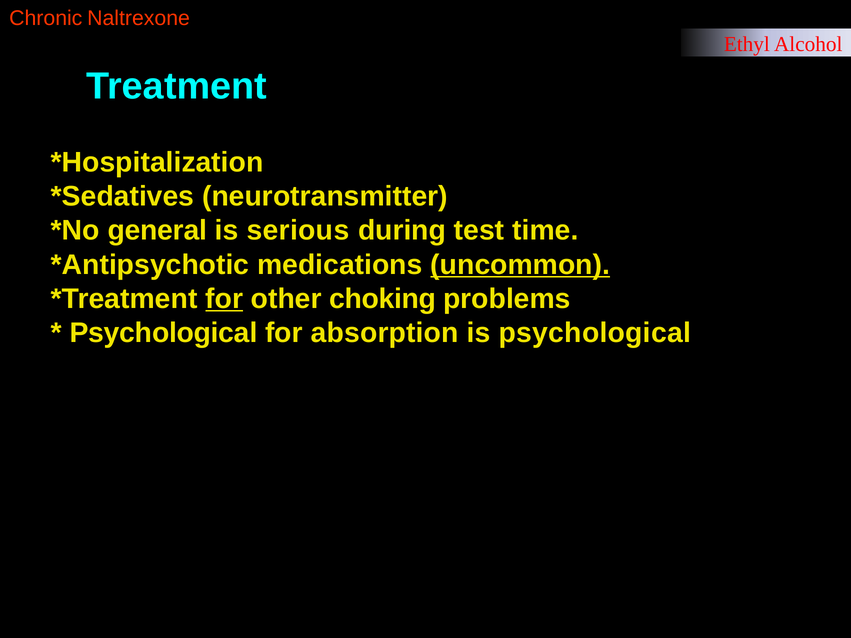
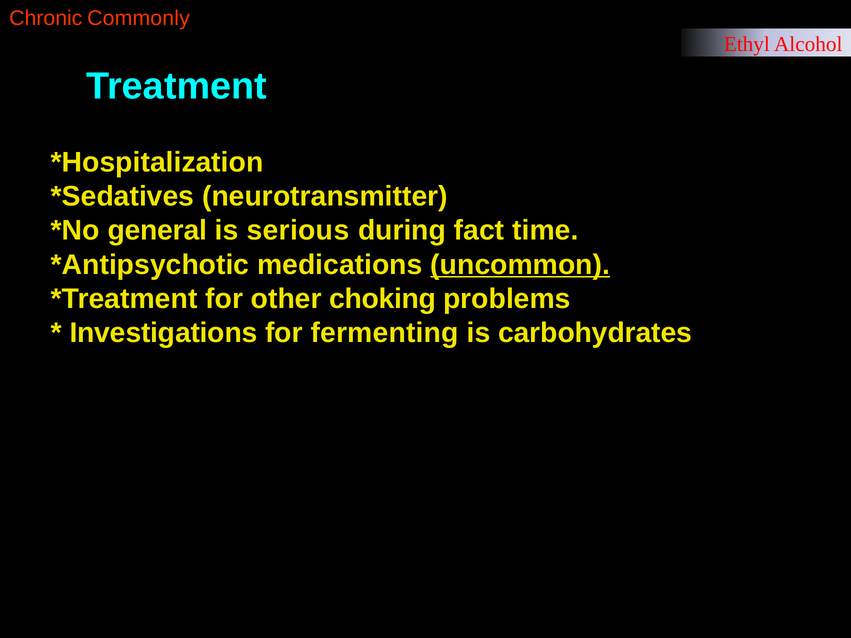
Naltrexone: Naltrexone -> Commonly (138, 18)
test: test -> fact (479, 231)
for underline: present -> none (224, 299)
Psychological: Psychological -> Investigations (164, 333)
absorption: absorption -> fermenting (385, 333)
is psychological: psychological -> carbohydrates (595, 333)
